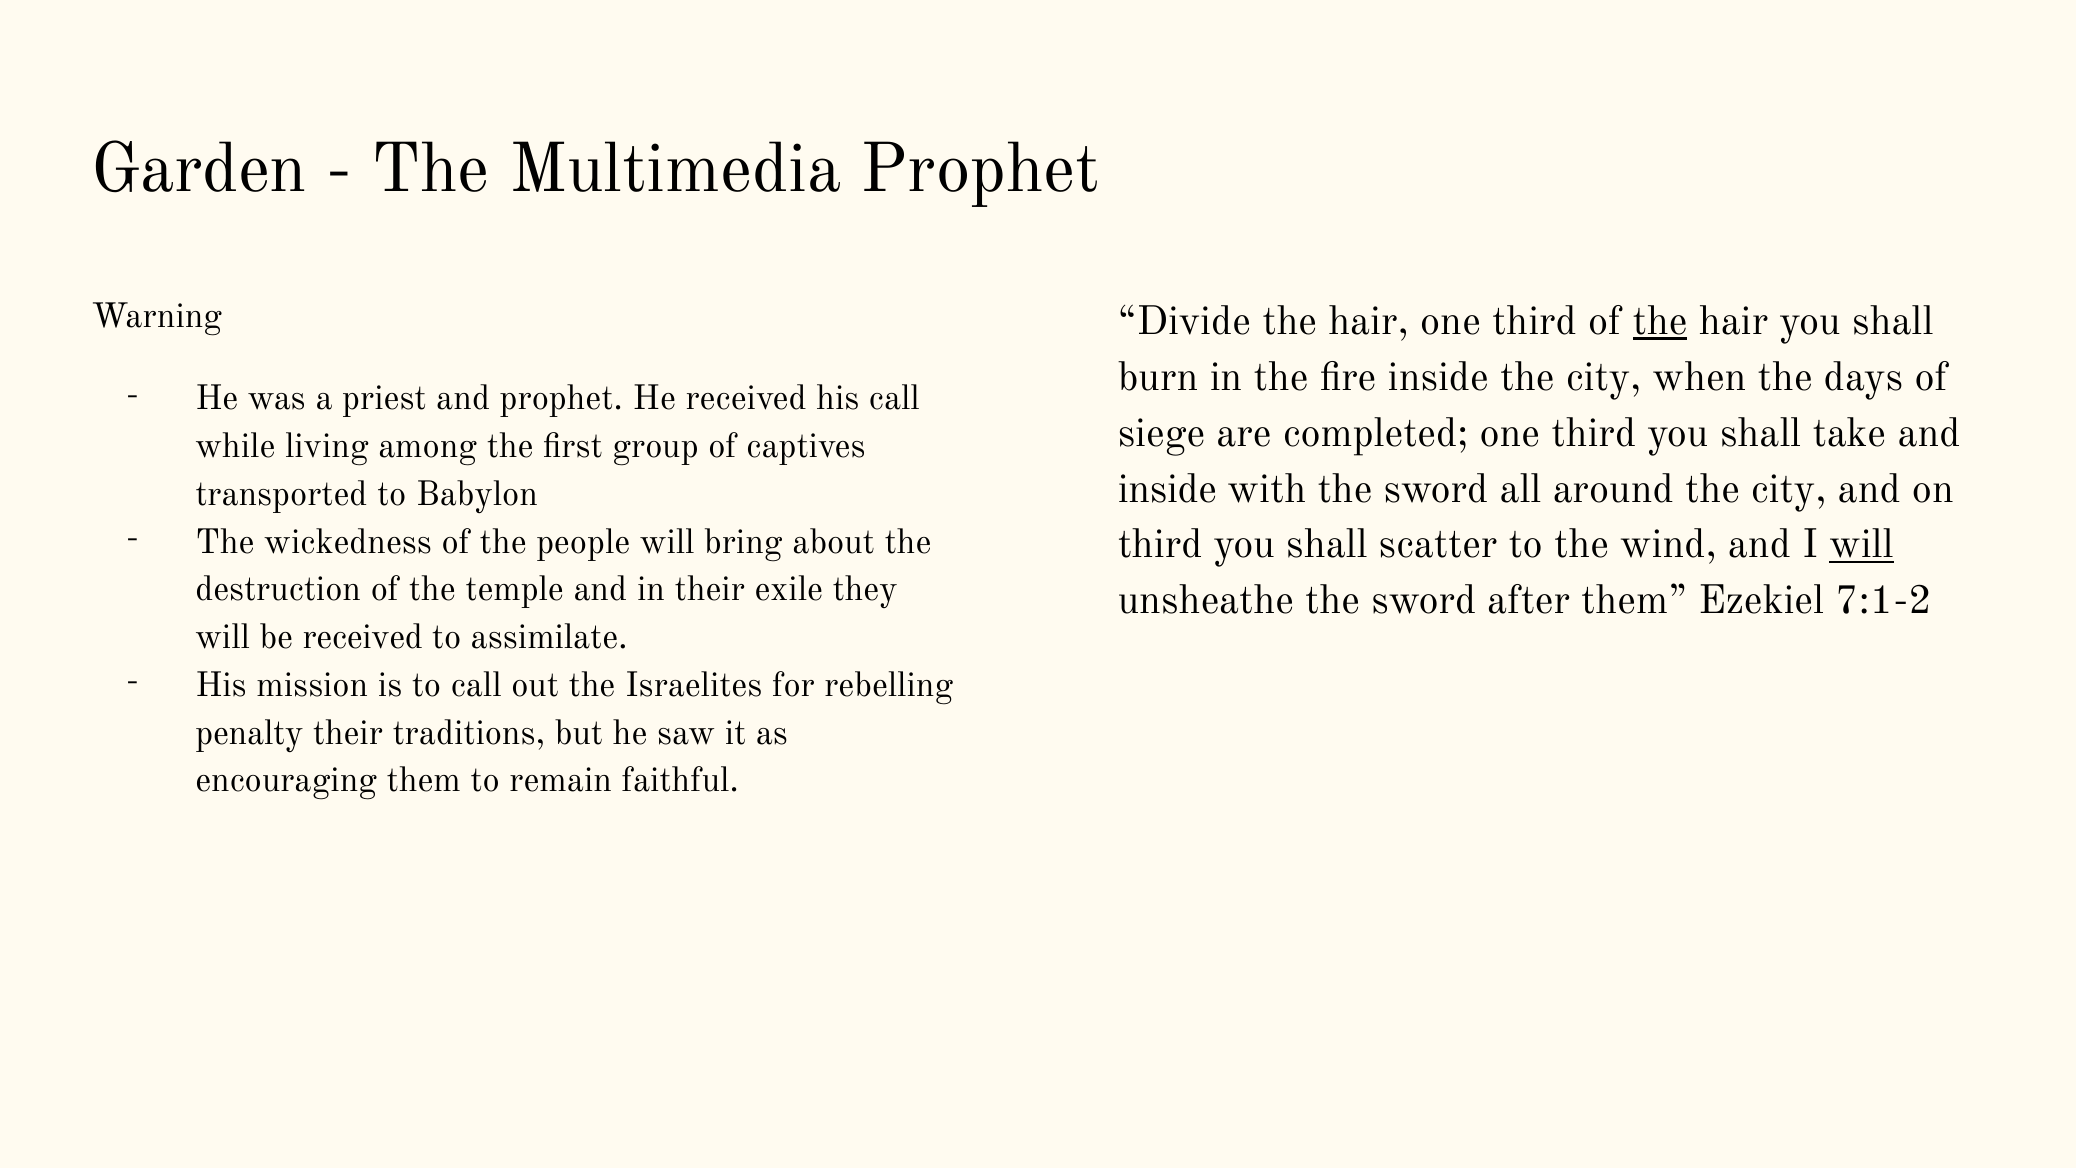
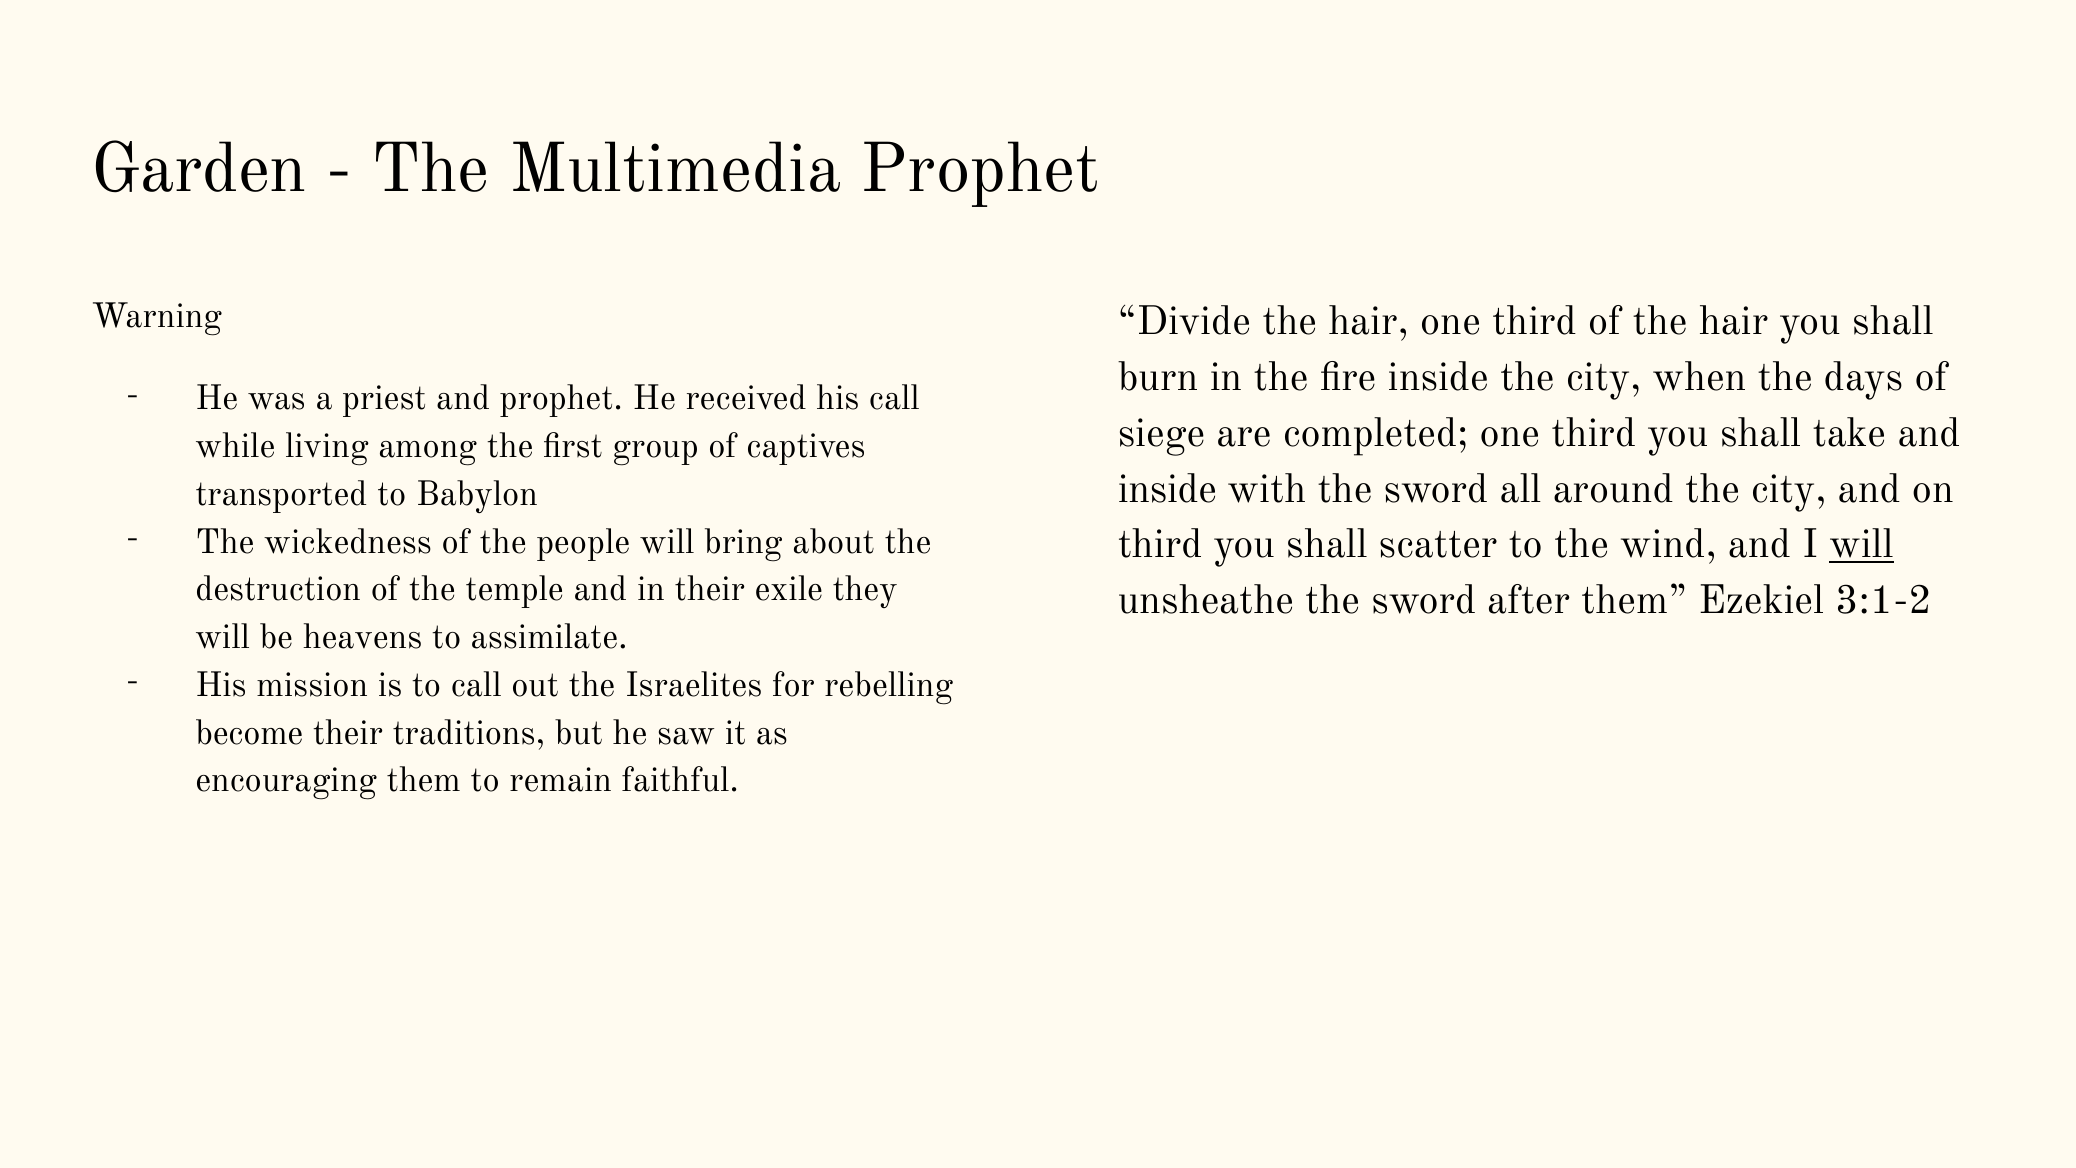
the underline: present -> none (1660, 321)
7:1-2: 7:1-2 -> 3:1-2 (1883, 600)
be received: received -> heavens (363, 637)
penalty: penalty -> become (249, 733)
